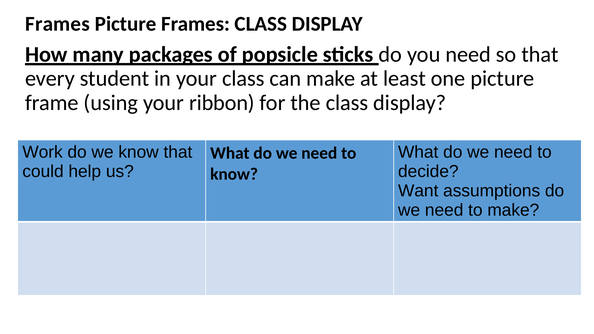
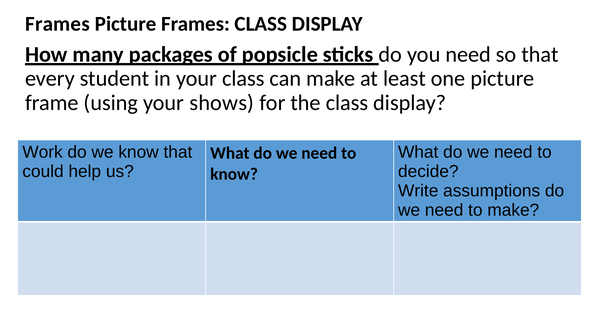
ribbon: ribbon -> shows (222, 103)
Want: Want -> Write (418, 191)
